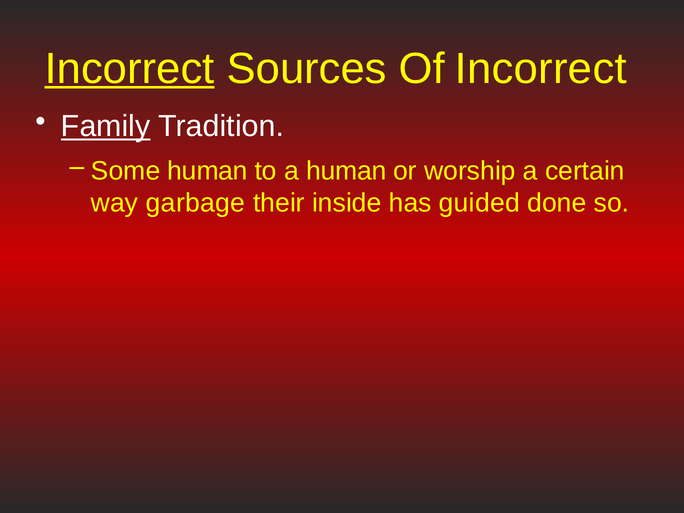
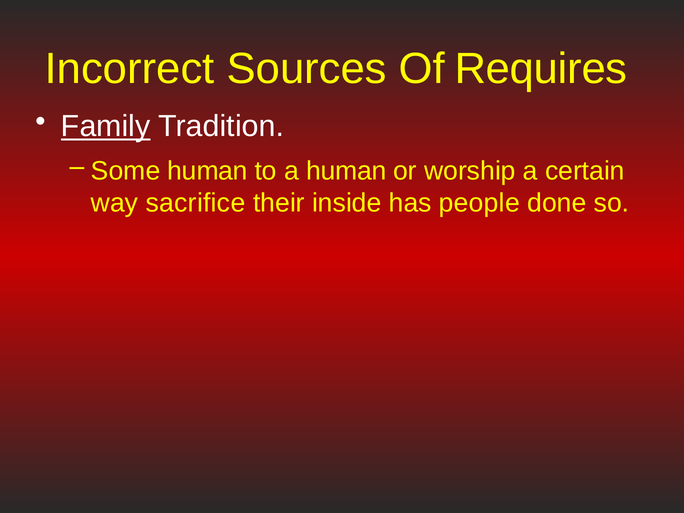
Incorrect underline: present -> none (130, 69)
Of Incorrect: Incorrect -> Requires (541, 69)
garbage: garbage -> sacrifice (196, 203)
guided: guided -> people (479, 203)
